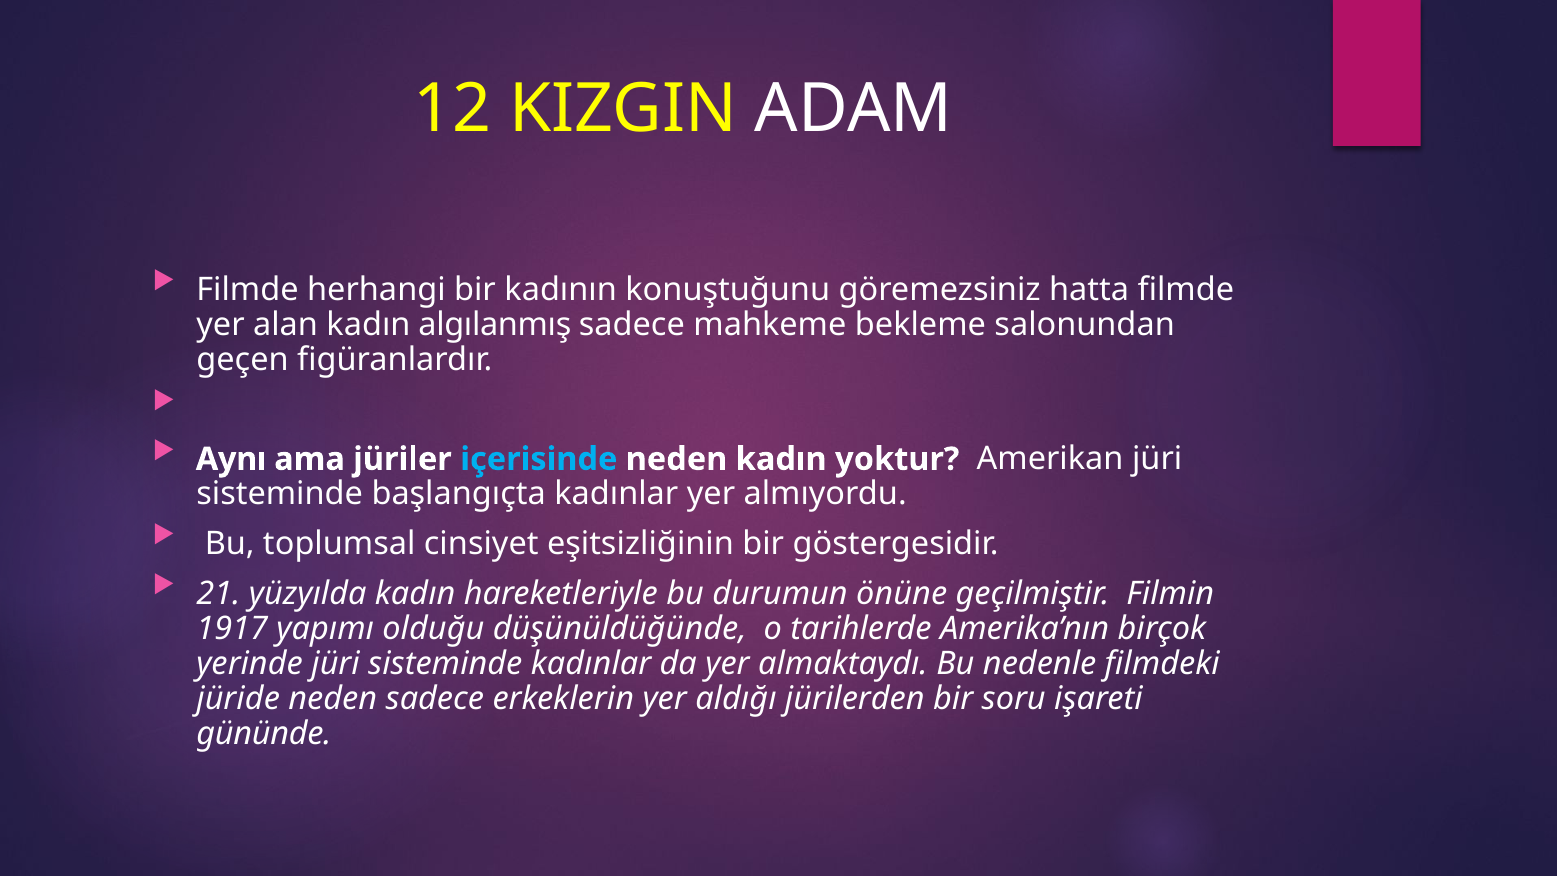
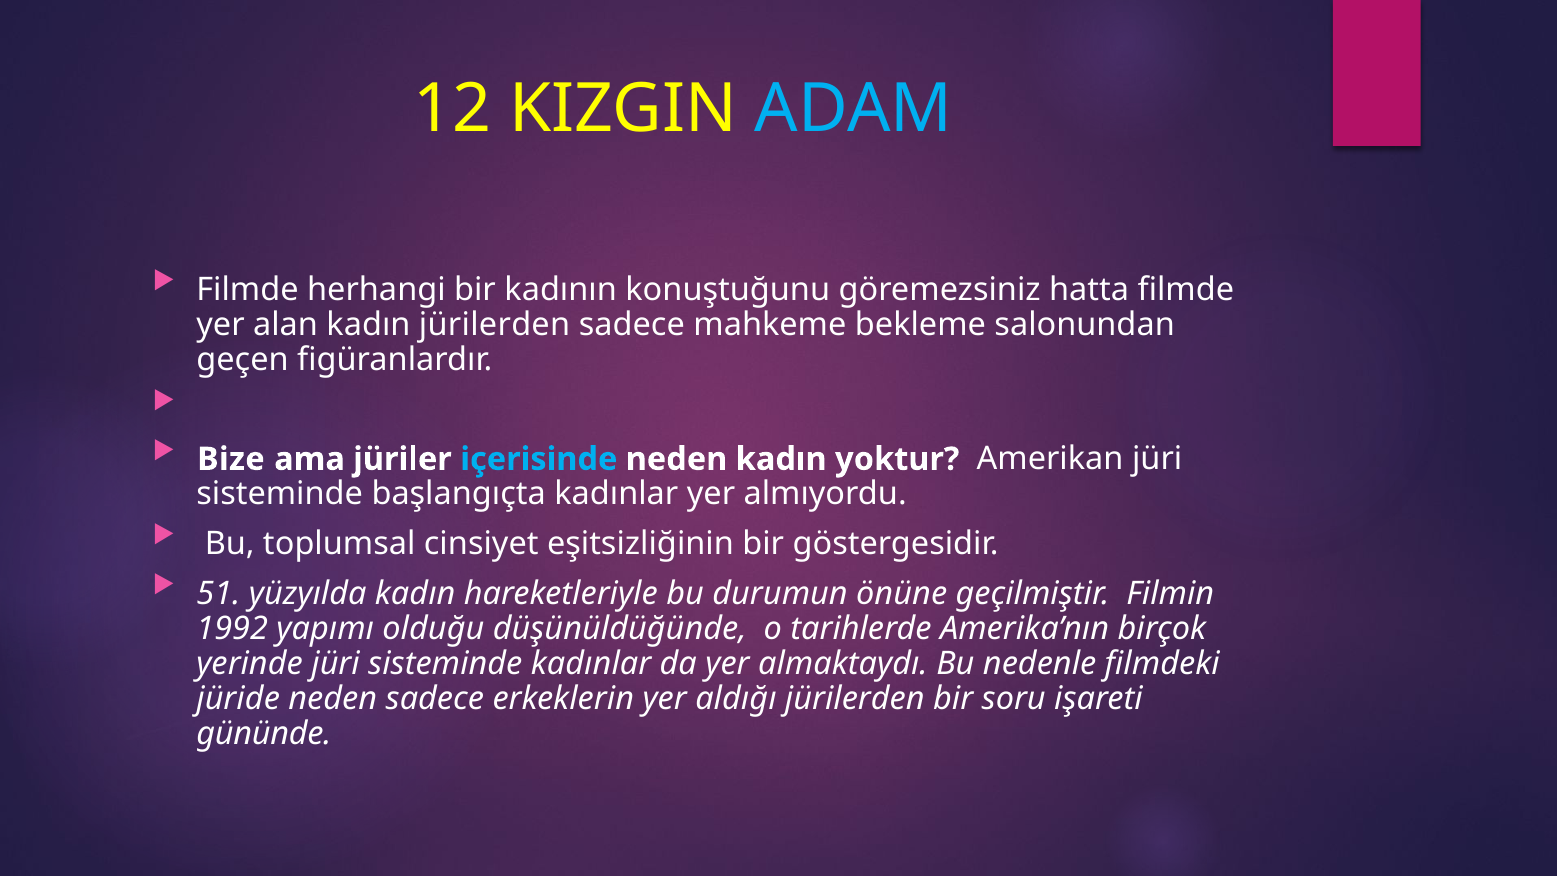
ADAM colour: white -> light blue (854, 109)
kadın algılanmış: algılanmış -> jürilerden (495, 325)
Aynı: Aynı -> Bize (231, 459)
21: 21 -> 51 (218, 593)
1917: 1917 -> 1992 (232, 628)
